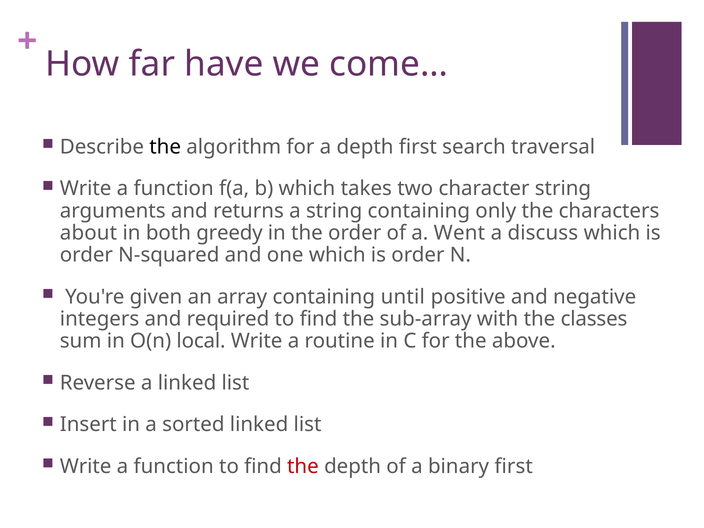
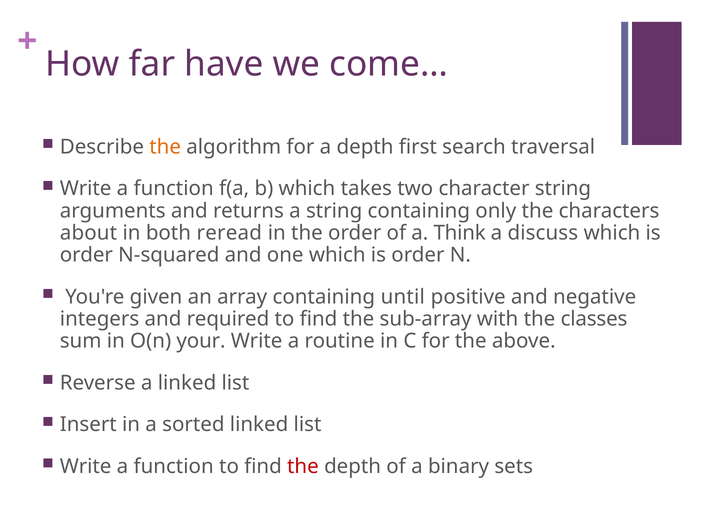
the colour: black -> orange (165, 147)
greedy: greedy -> reread (229, 233)
Went: Went -> Think (460, 233)
local: local -> your (201, 341)
binary first: first -> sets (514, 466)
